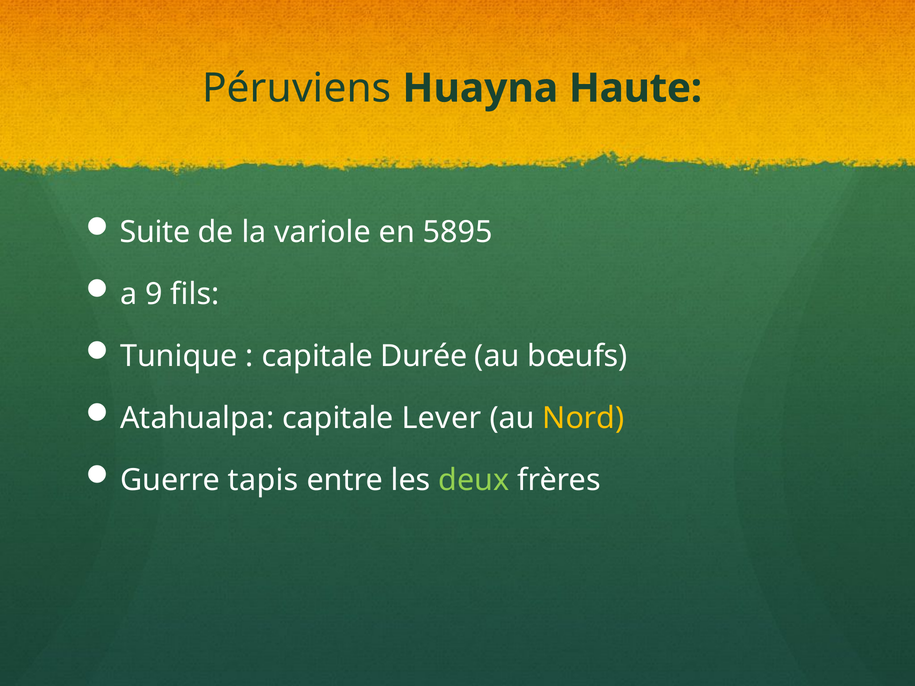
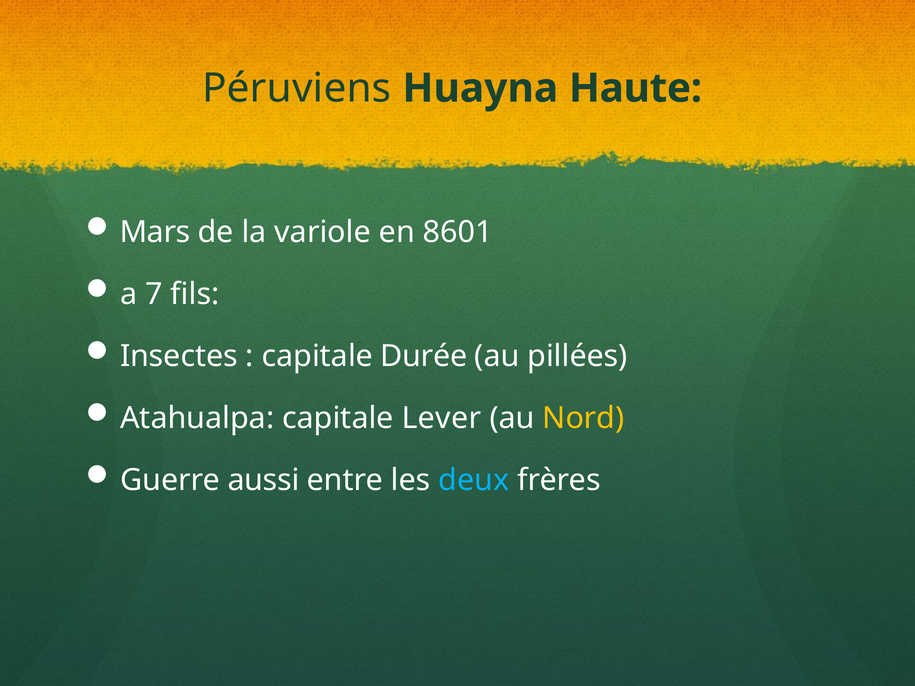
Suite: Suite -> Mars (155, 232)
5895: 5895 -> 8601 (458, 232)
9: 9 -> 7 (154, 294)
Tunique: Tunique -> Insectes (179, 356)
bœufs: bœufs -> pillées (578, 356)
tapis: tapis -> aussi (264, 480)
deux colour: light green -> light blue (474, 480)
